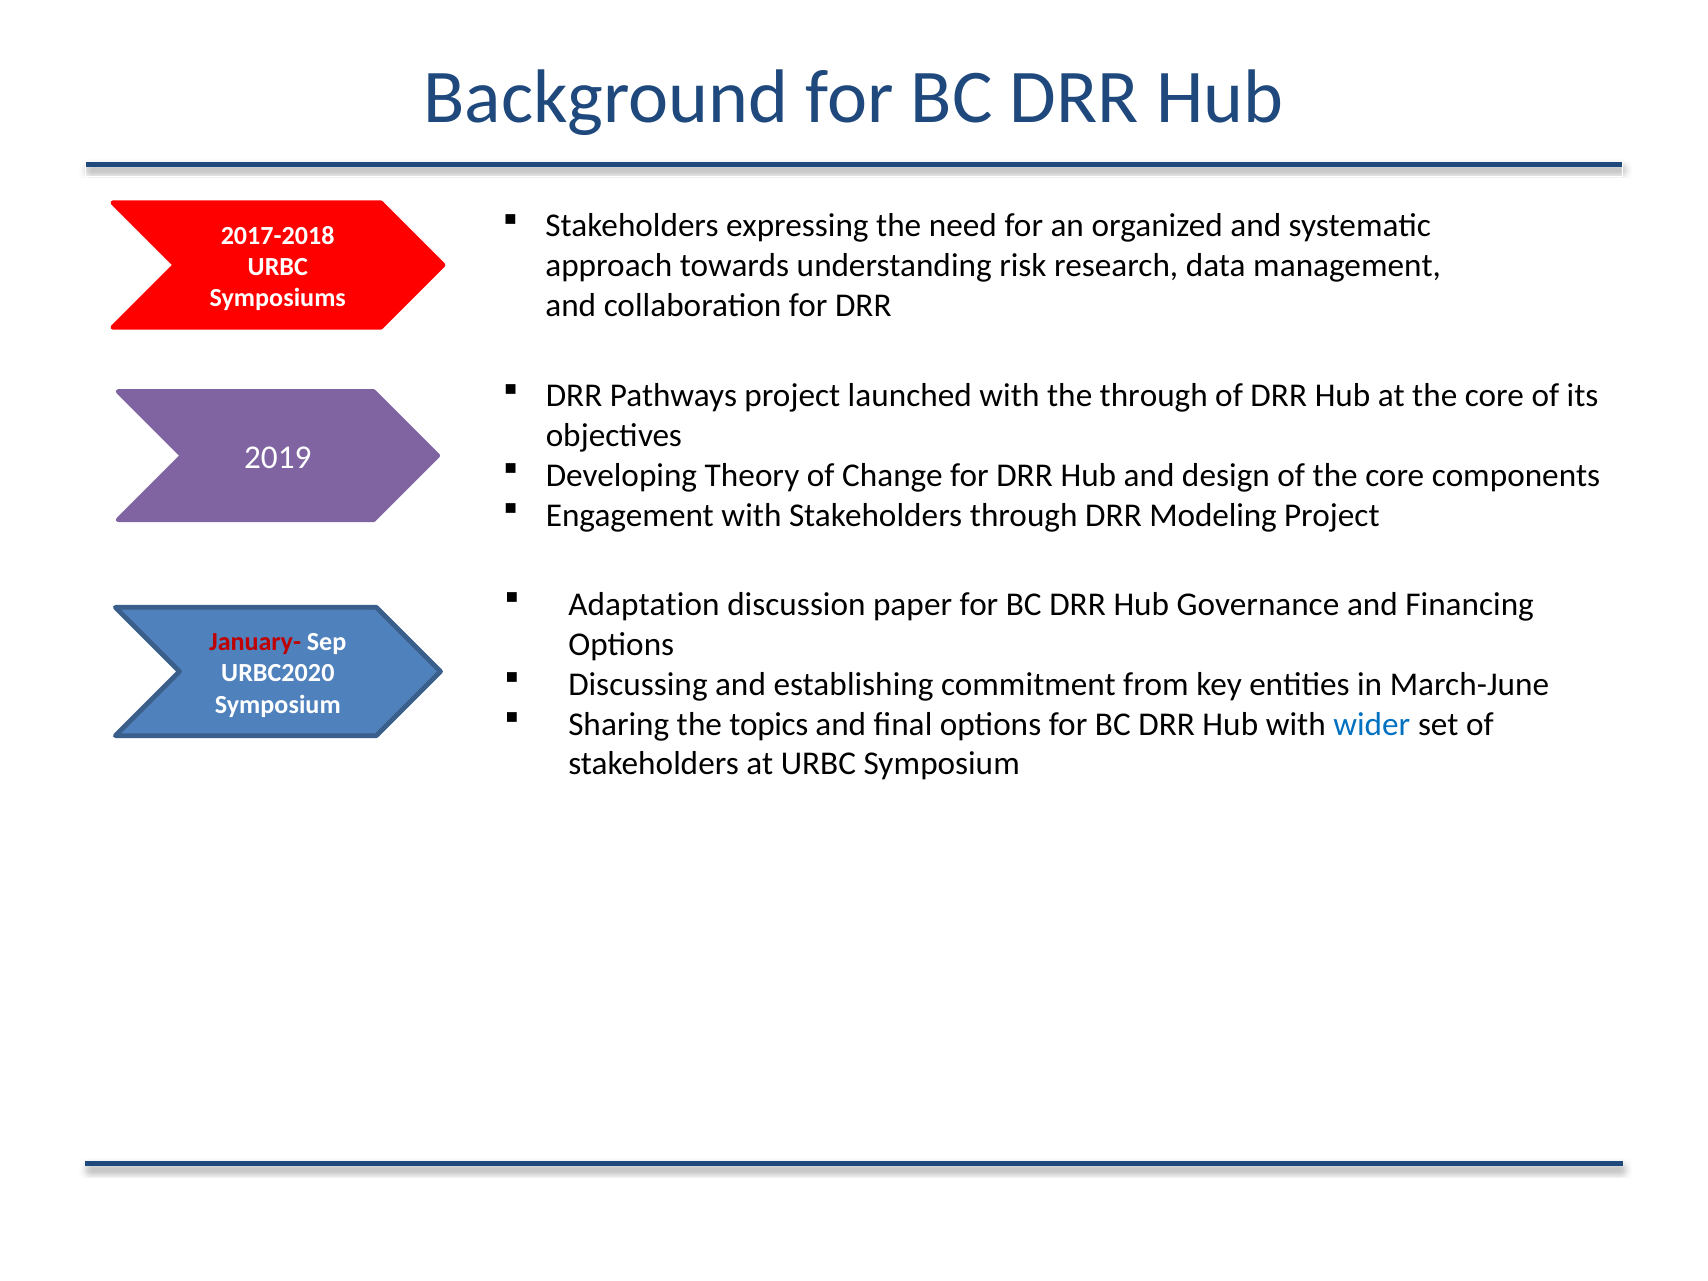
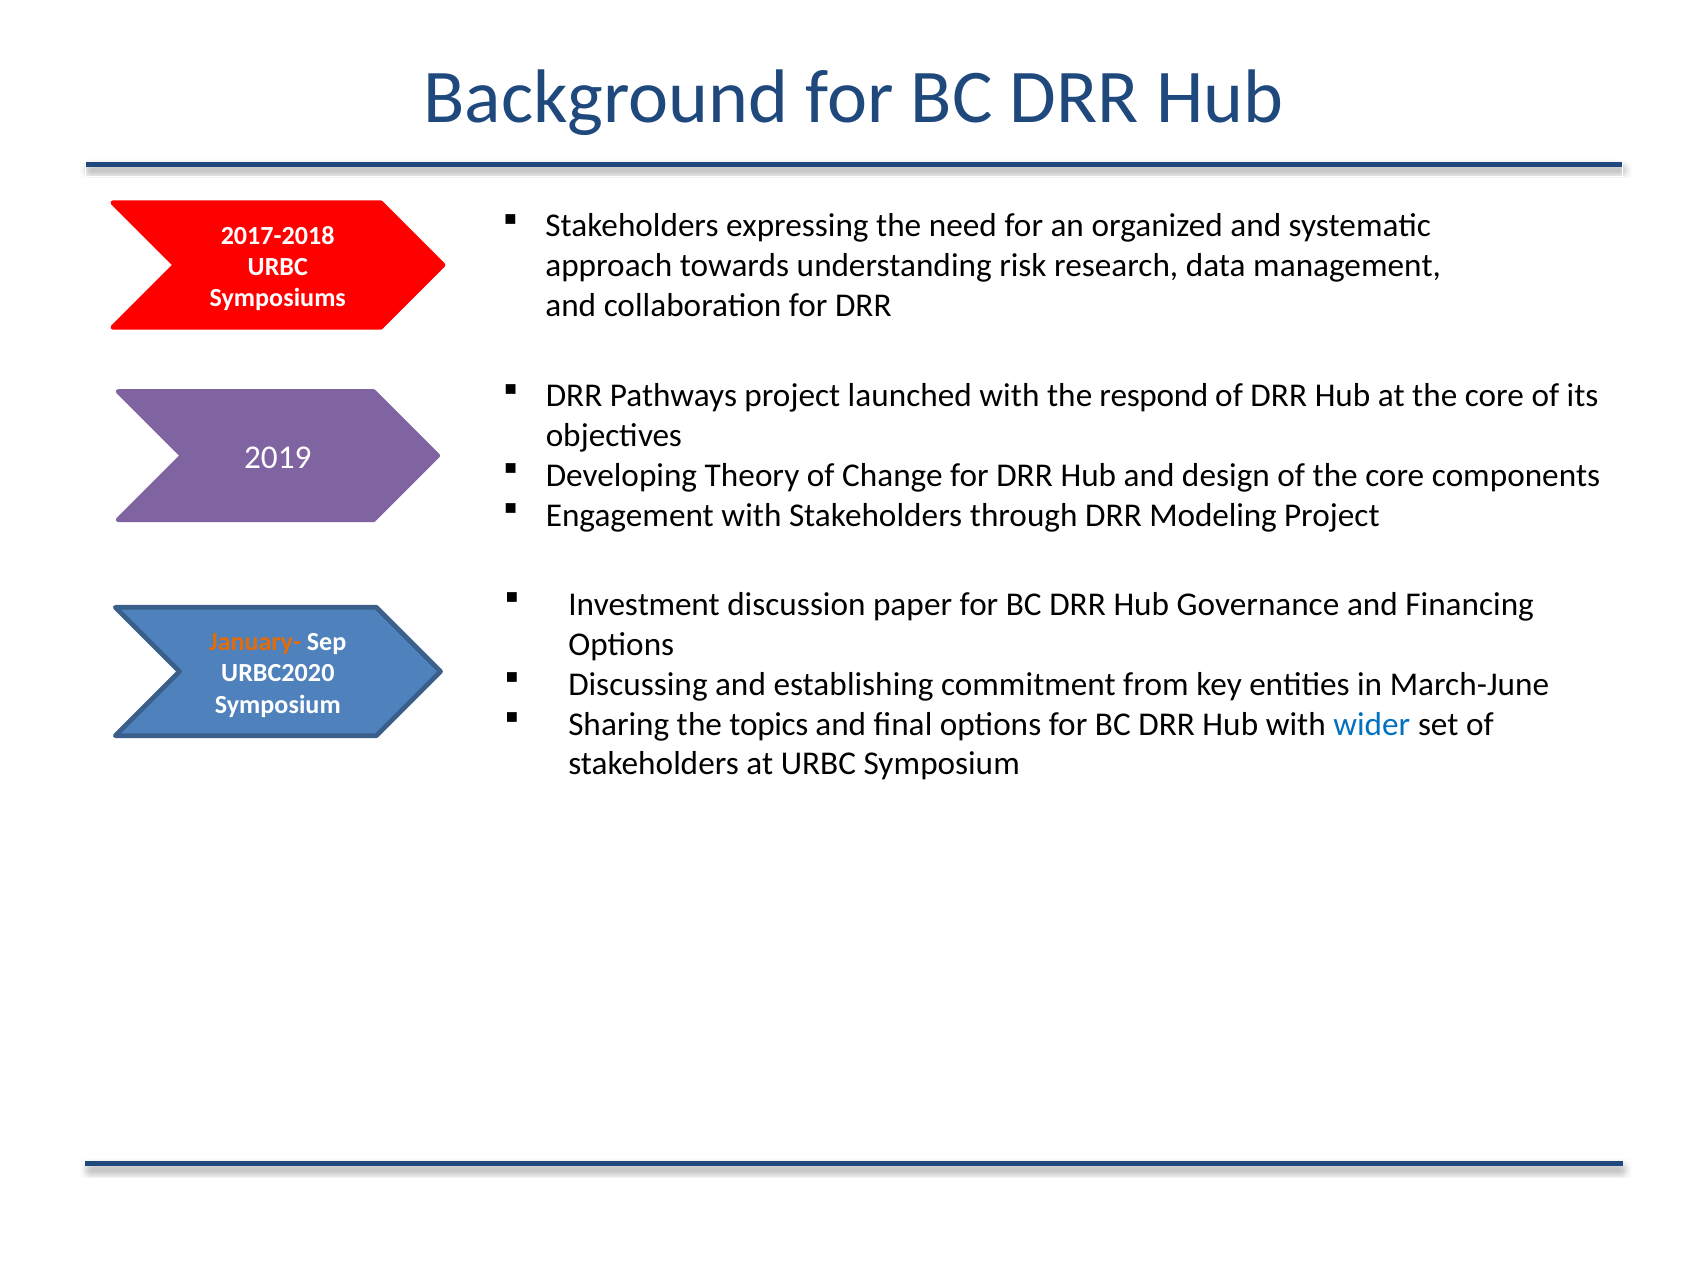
the through: through -> respond (1154, 396)
Adaptation: Adaptation -> Investment (644, 604)
January- colour: red -> orange (255, 642)
